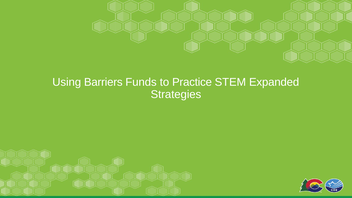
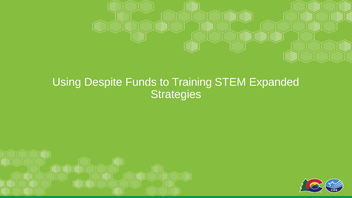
Barriers: Barriers -> Despite (103, 82)
Practice: Practice -> Training (192, 82)
